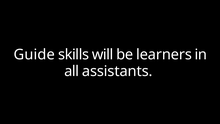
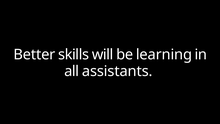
Guide: Guide -> Better (34, 54)
learners: learners -> learning (164, 54)
